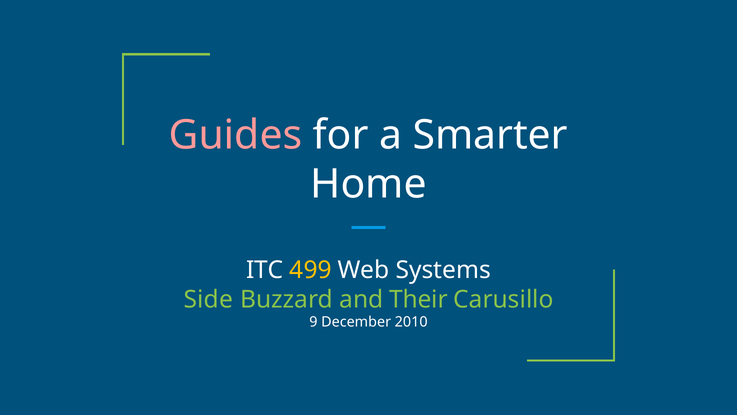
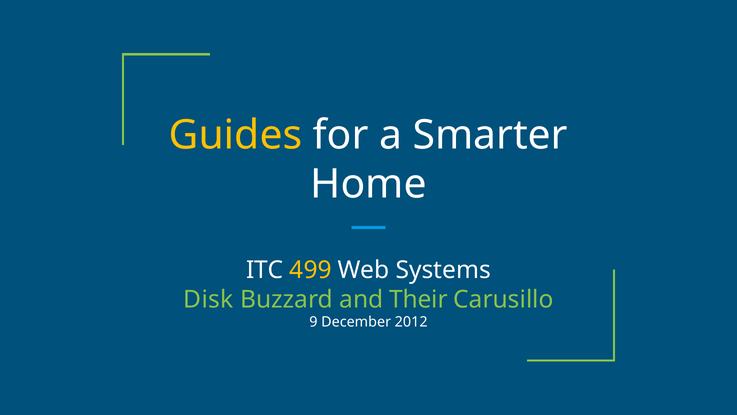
Guides colour: pink -> yellow (236, 135)
Side: Side -> Disk (208, 299)
2010: 2010 -> 2012 (411, 322)
